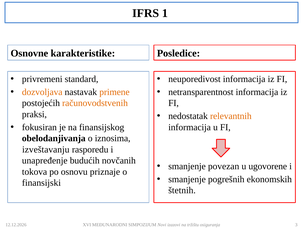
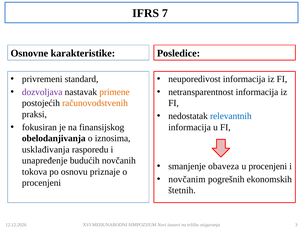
1: 1 -> 7 (165, 13)
dozvoljava colour: orange -> purple (42, 92)
relevantnih colour: orange -> blue (231, 116)
izveštavanju: izveštavanju -> usklađivanja (46, 149)
povezan: povezan -> obaveza (224, 166)
u ugovorene: ugovorene -> procenjeni (268, 166)
smanjenje: smanjenje -> novčanim (187, 179)
finansijski: finansijski -> procenjeni (41, 182)
